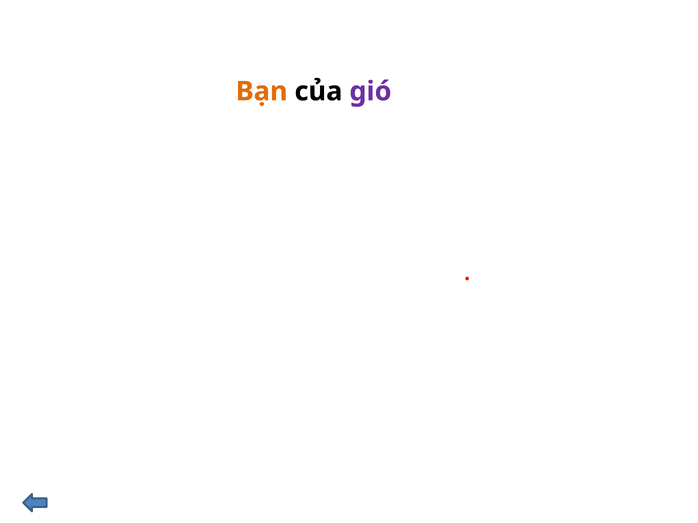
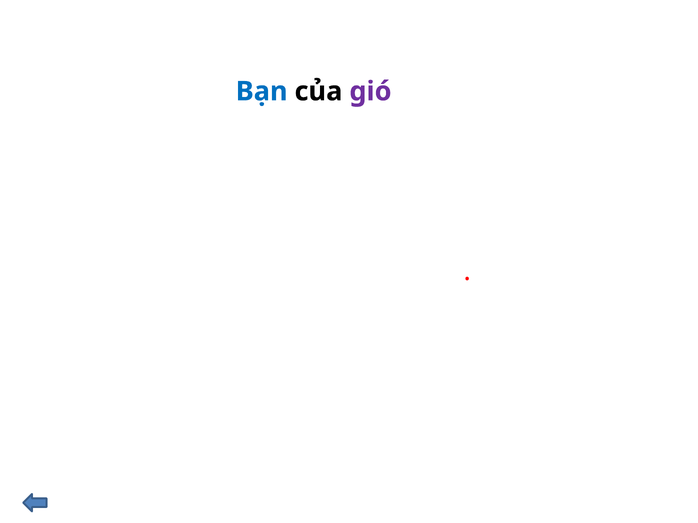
Bạn colour: orange -> blue (262, 91)
